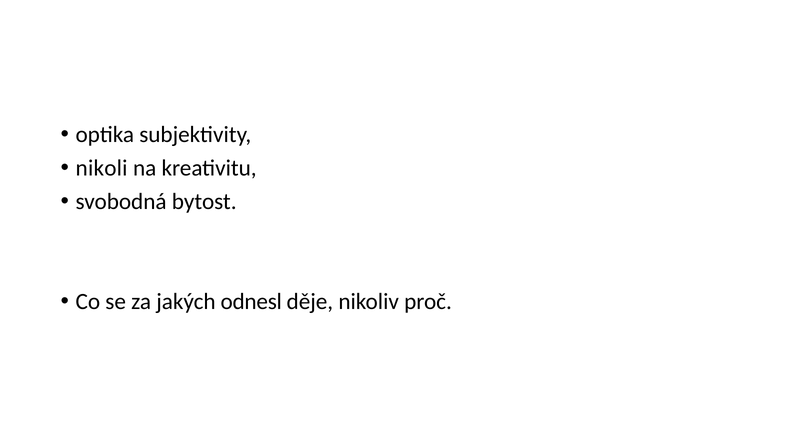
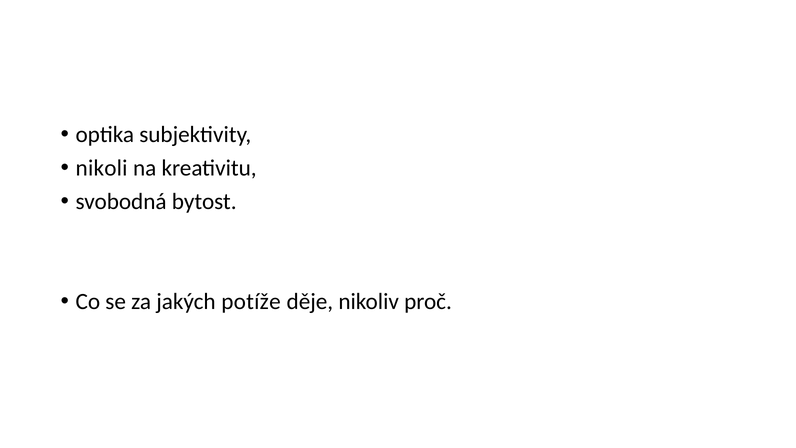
odnesl: odnesl -> potíže (251, 301)
